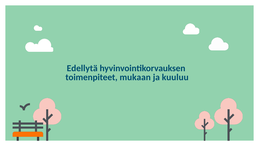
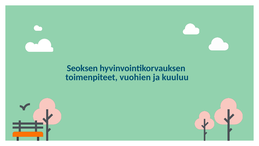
Edellytä: Edellytä -> Seoksen (82, 68)
mukaan: mukaan -> vuohien (135, 77)
